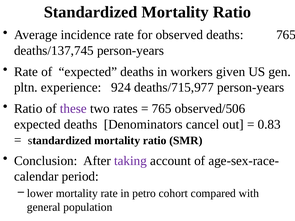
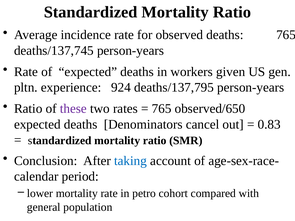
deaths/715,977: deaths/715,977 -> deaths/137,795 (174, 88)
observed/506: observed/506 -> observed/650 (210, 109)
taking colour: purple -> blue (131, 161)
